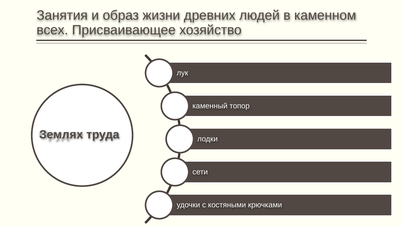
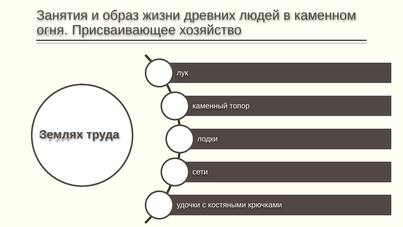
всех: всех -> огня (52, 30)
